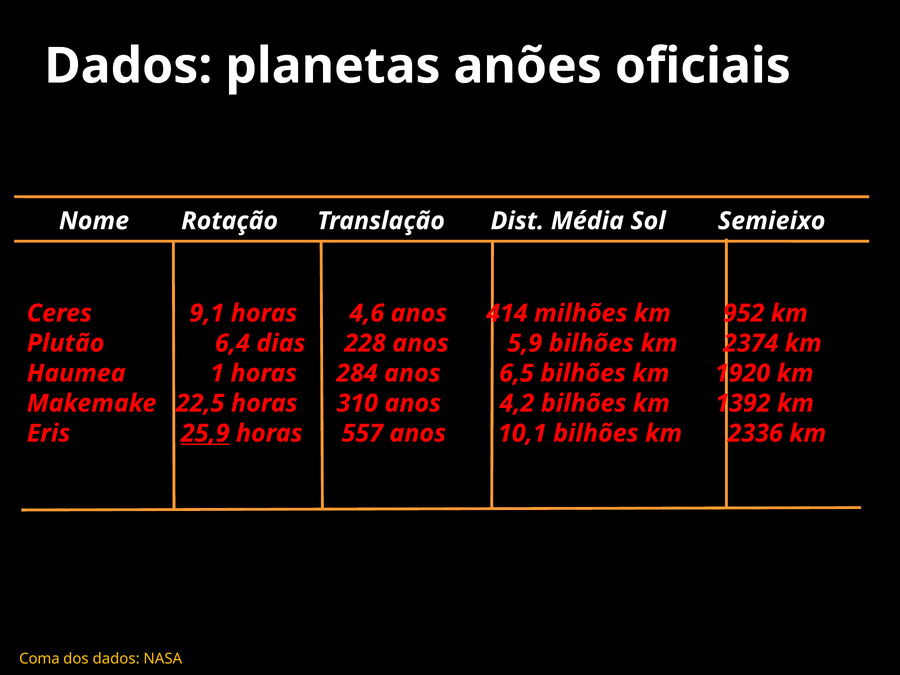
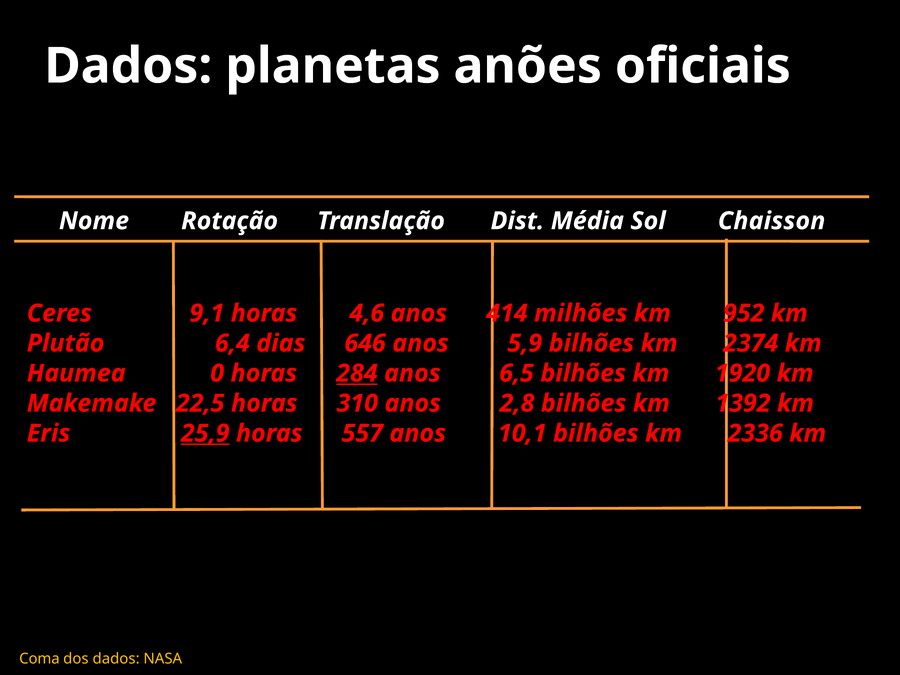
Semieixo: Semieixo -> Chaisson (772, 221)
228: 228 -> 646 (365, 343)
1: 1 -> 0 (217, 373)
284 underline: none -> present (357, 373)
4,2: 4,2 -> 2,8 (517, 403)
